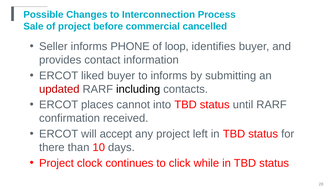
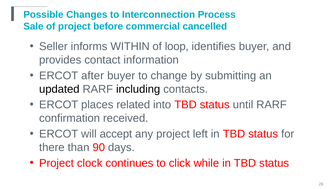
PHONE: PHONE -> WITHIN (130, 46)
liked: liked -> after (93, 75)
to informs: informs -> change (169, 75)
updated colour: red -> black (59, 89)
cannot: cannot -> related (133, 104)
10: 10 -> 90 (99, 147)
